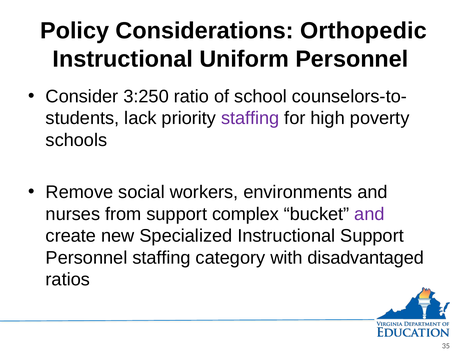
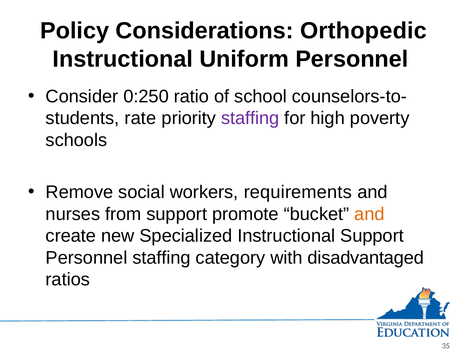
3:250: 3:250 -> 0:250 (146, 96)
lack: lack -> rate (140, 118)
environments: environments -> requirements (298, 192)
complex: complex -> promote (245, 214)
and colour: purple -> orange (369, 214)
